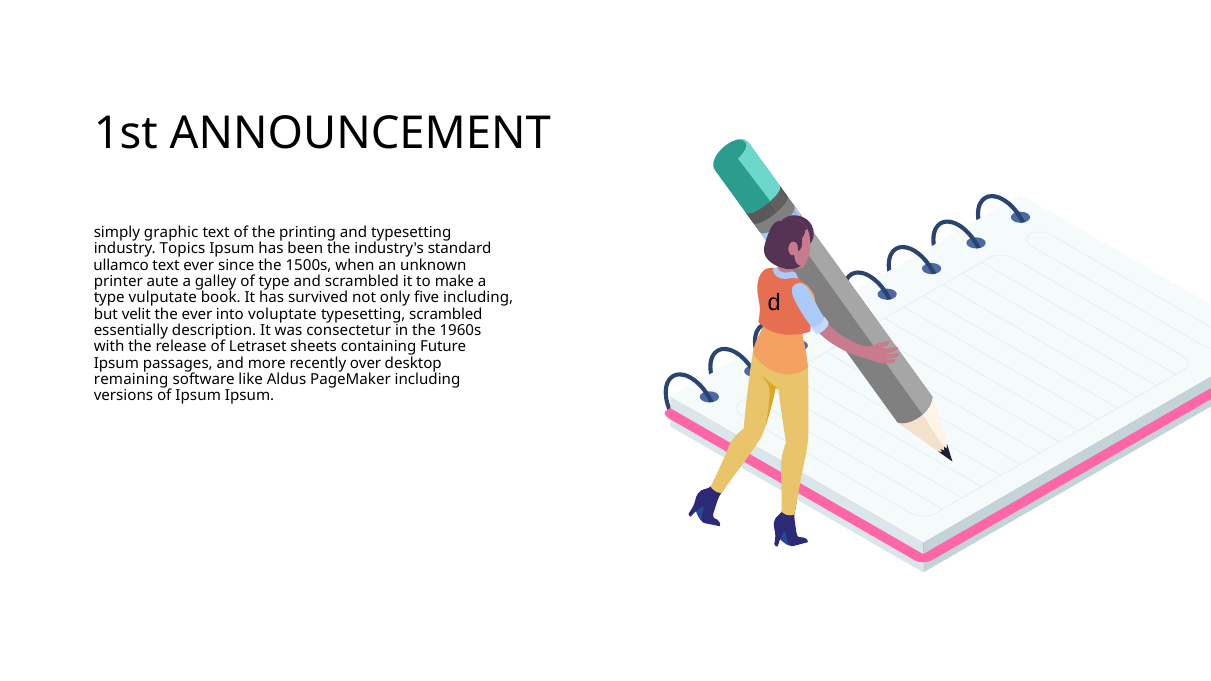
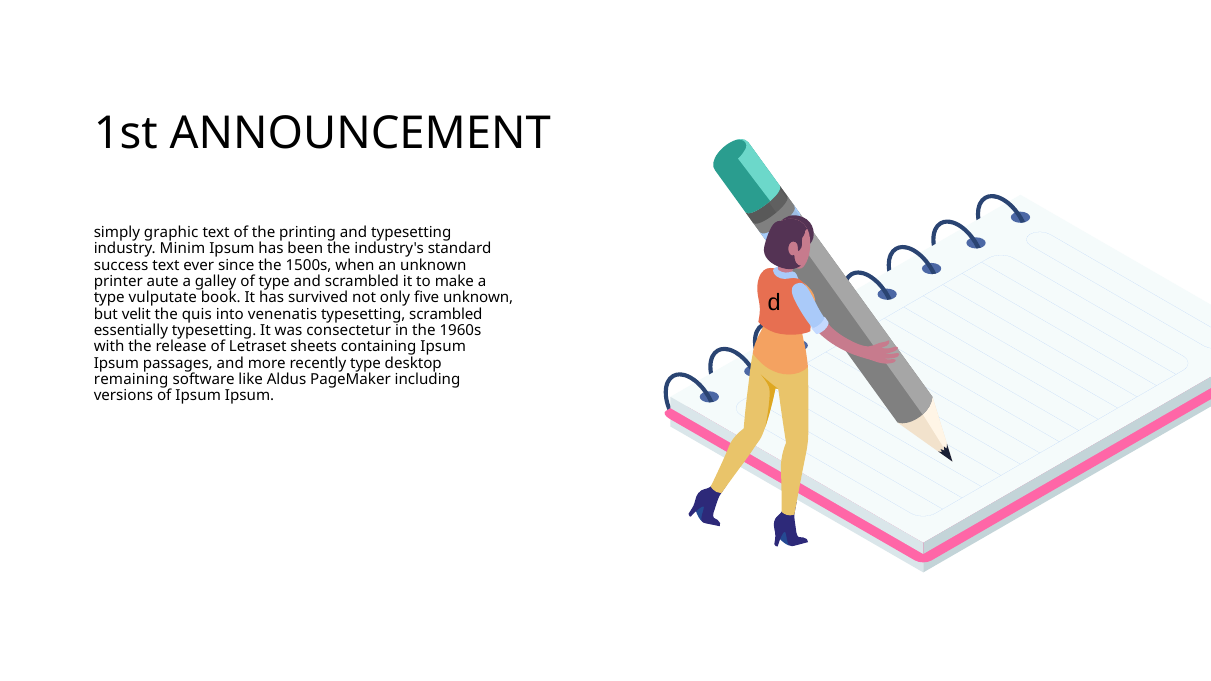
Topics: Topics -> Minim (183, 249)
ullamco: ullamco -> success (121, 265)
five including: including -> unknown (478, 298)
the ever: ever -> quis (197, 314)
voluptate: voluptate -> venenatis (282, 314)
essentially description: description -> typesetting (214, 330)
containing Future: Future -> Ipsum (443, 347)
recently over: over -> type (366, 363)
